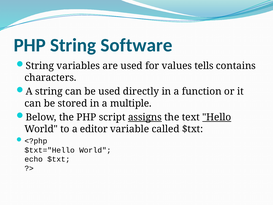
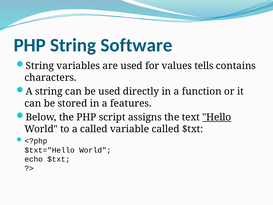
multiple: multiple -> features (131, 103)
assigns underline: present -> none (145, 117)
a editor: editor -> called (94, 129)
